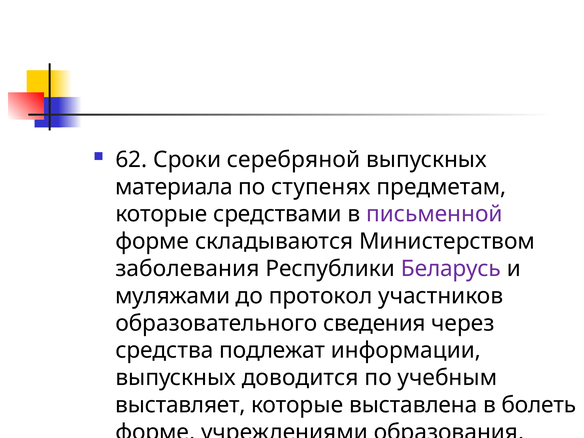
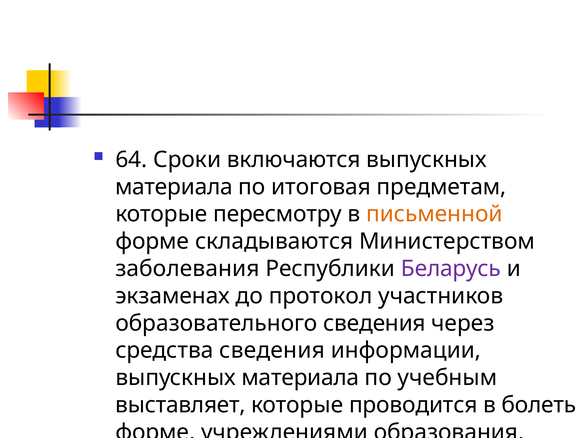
62: 62 -> 64 (131, 160)
серебряной: серебряной -> включаются (294, 160)
ступенях: ступенях -> итоговая (321, 187)
средствами: средствами -> пересмотру (278, 214)
письменной colour: purple -> orange (434, 214)
муляжами: муляжами -> экзаменах (173, 296)
средства подлежат: подлежат -> сведения (272, 350)
доводится: доводится -> материала (300, 378)
выставлена: выставлена -> проводится (413, 405)
